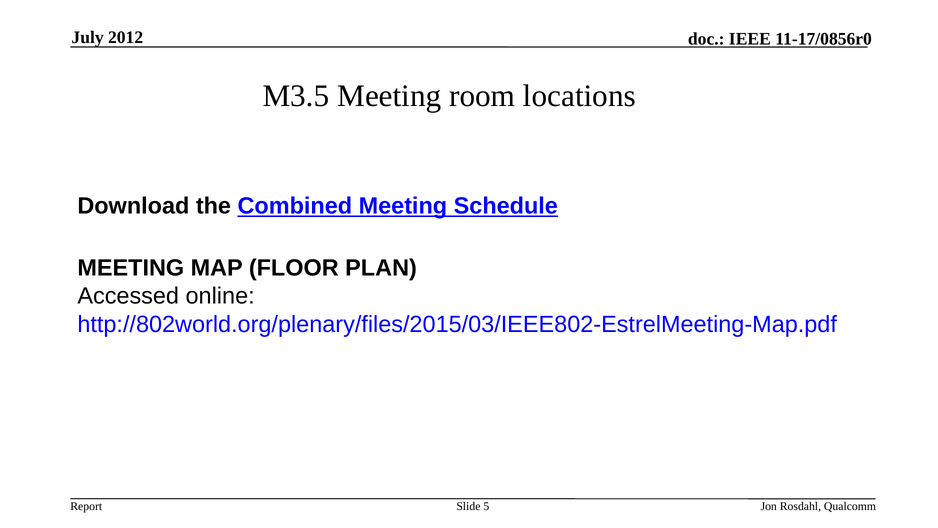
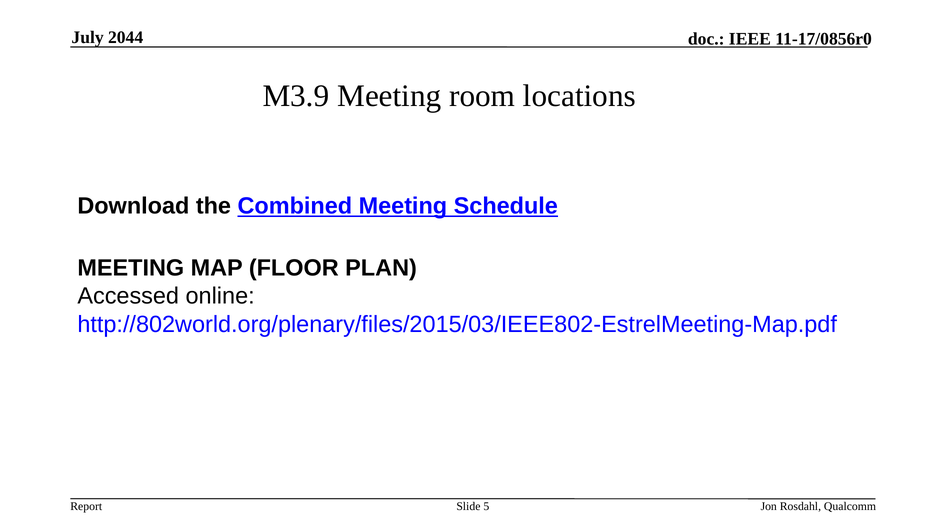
2012: 2012 -> 2044 (126, 37)
M3.5: M3.5 -> M3.9 (296, 96)
